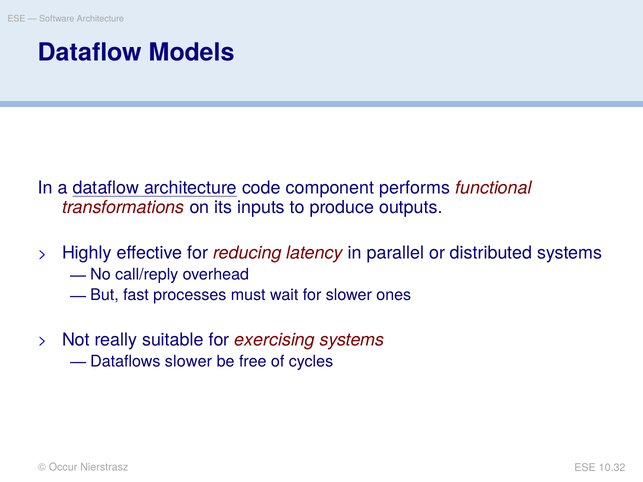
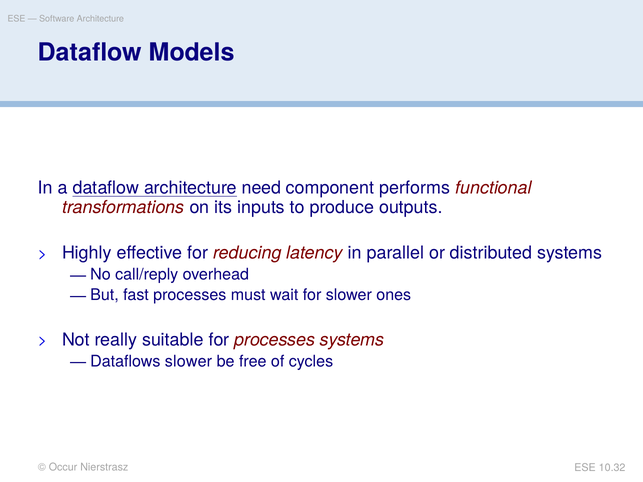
code: code -> need (261, 188)
for exercising: exercising -> processes (275, 340)
